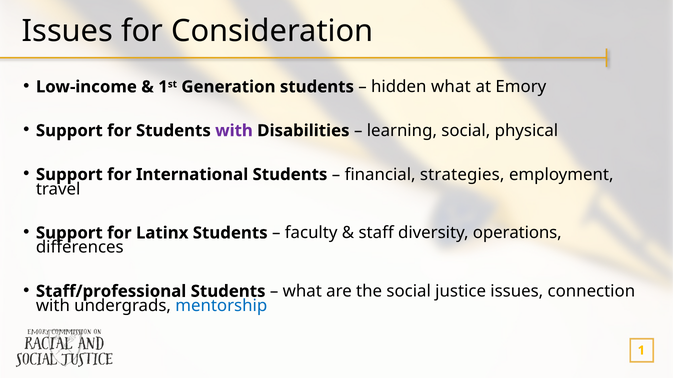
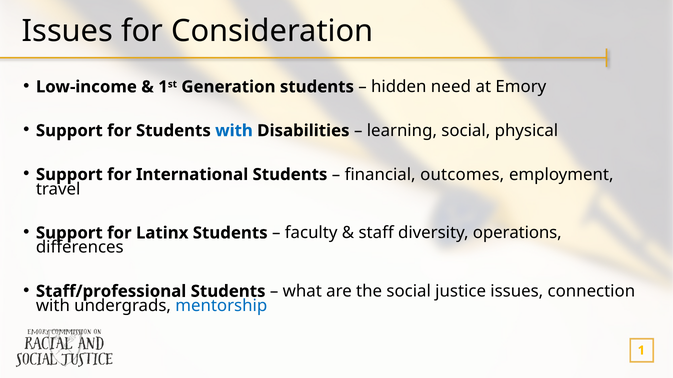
hidden what: what -> need (451, 87)
with colour: purple -> blue (234, 131)
strategies: strategies -> outcomes (462, 175)
